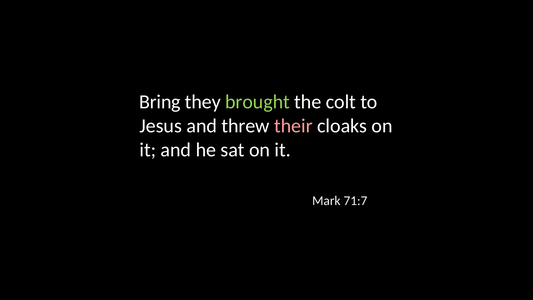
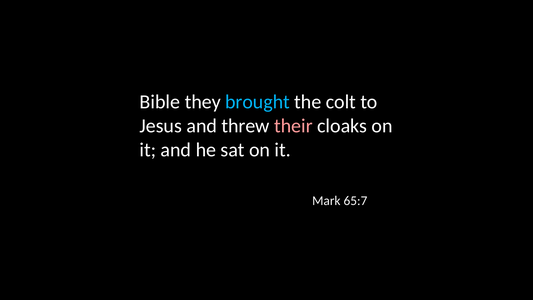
Bring: Bring -> Bible (160, 102)
brought colour: light green -> light blue (258, 102)
71:7: 71:7 -> 65:7 (355, 201)
